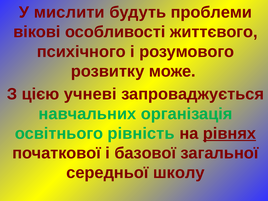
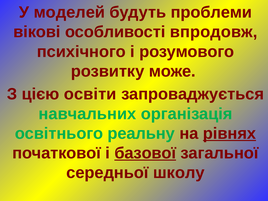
мислити: мислити -> моделей (69, 12)
життєвого: життєвого -> впродовж (214, 32)
учневі: учневі -> освіти (90, 94)
рівність: рівність -> реальну (141, 133)
базової underline: none -> present (145, 153)
